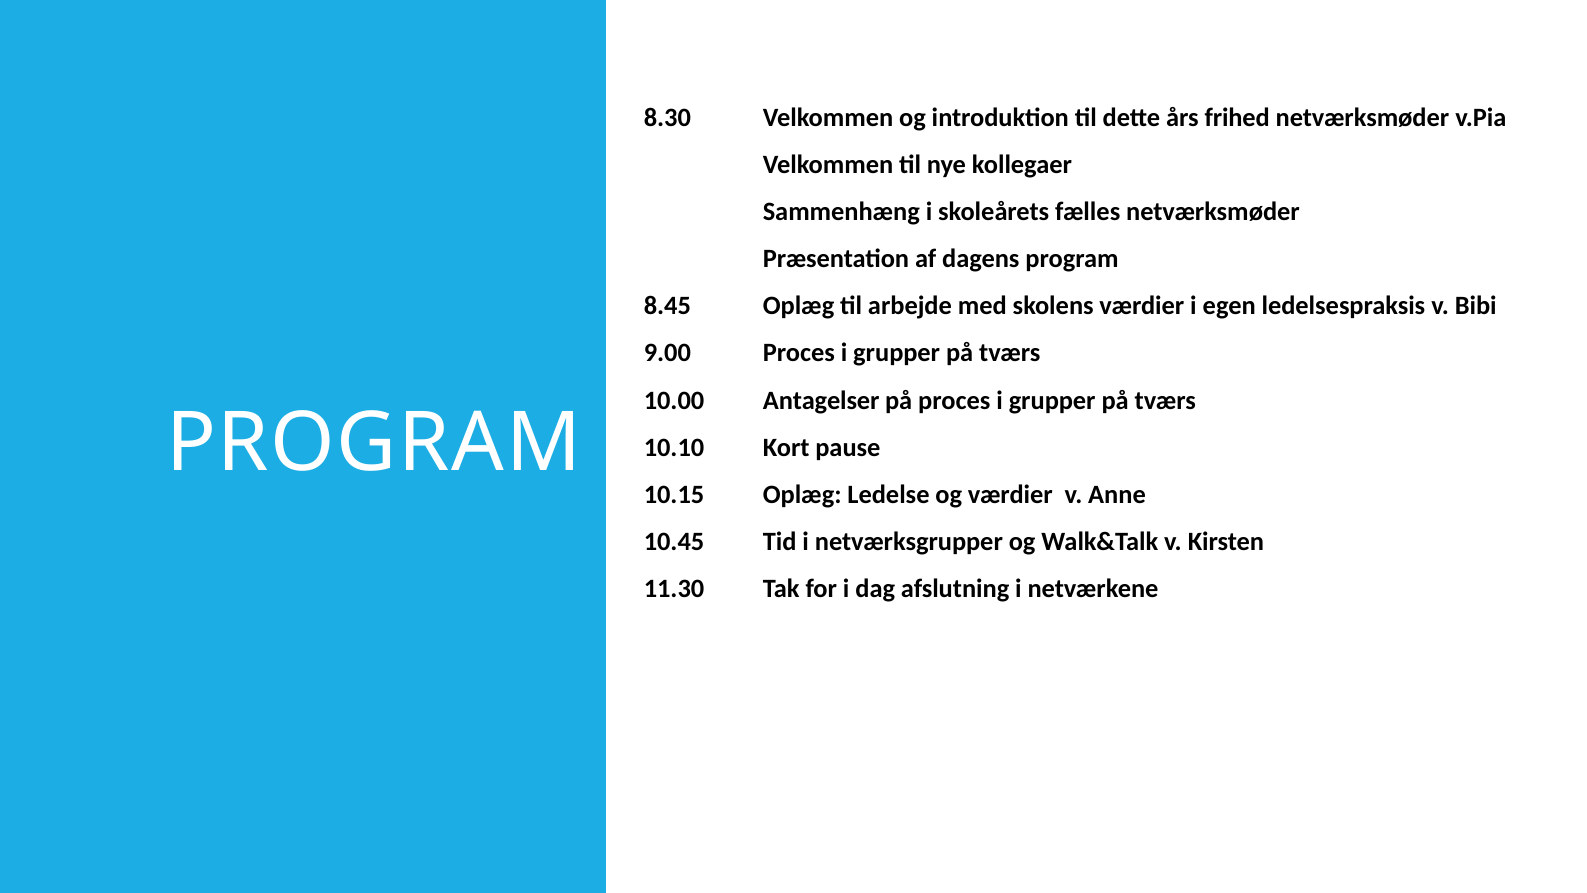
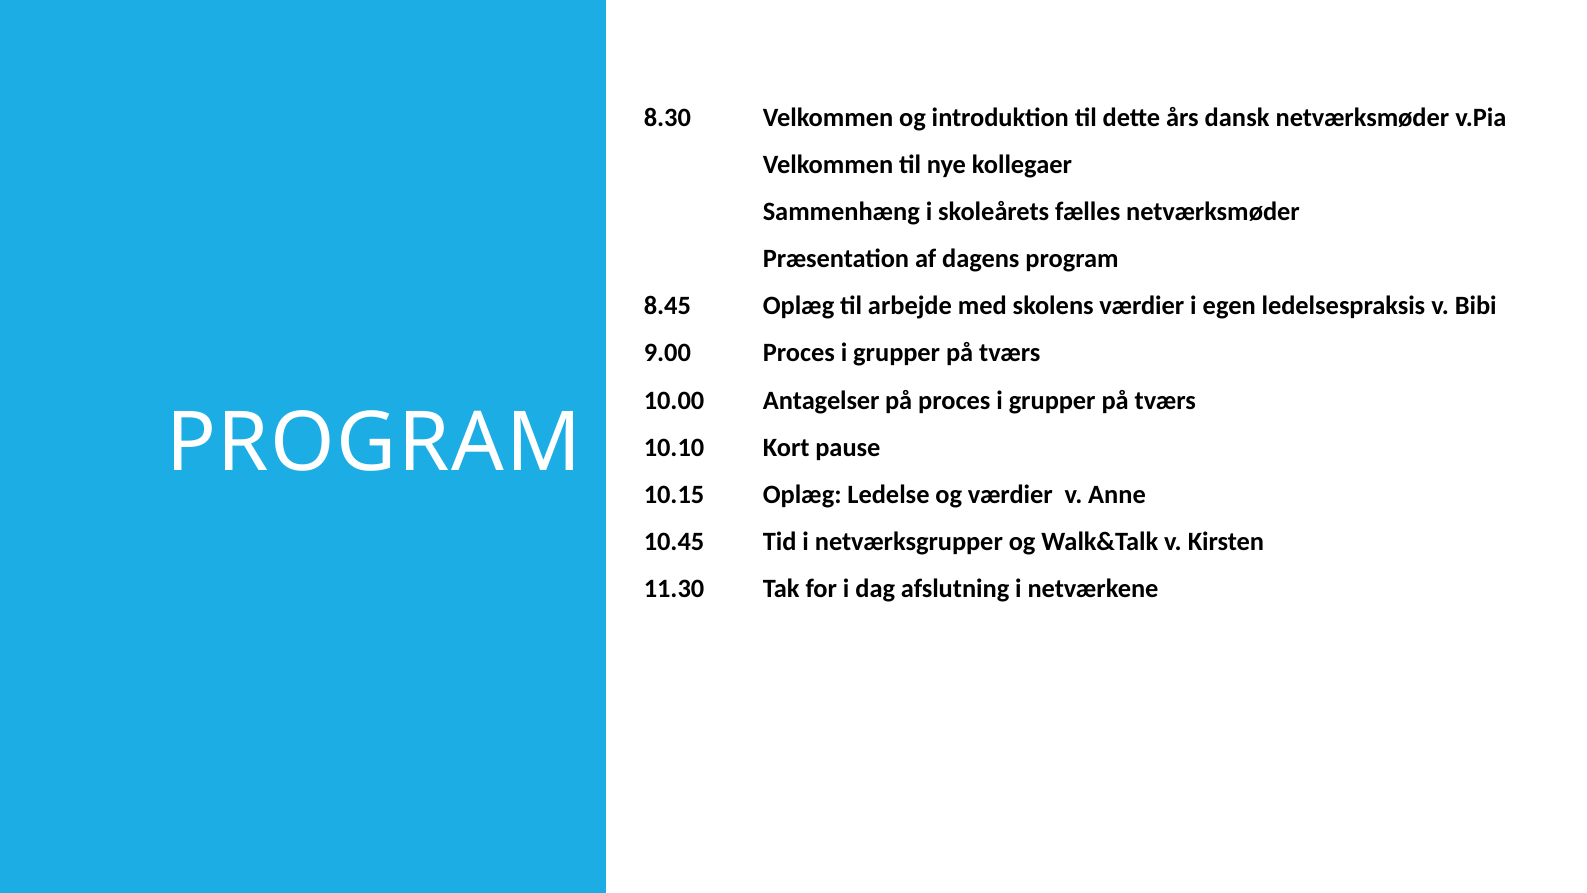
frihed: frihed -> dansk (1237, 117)
